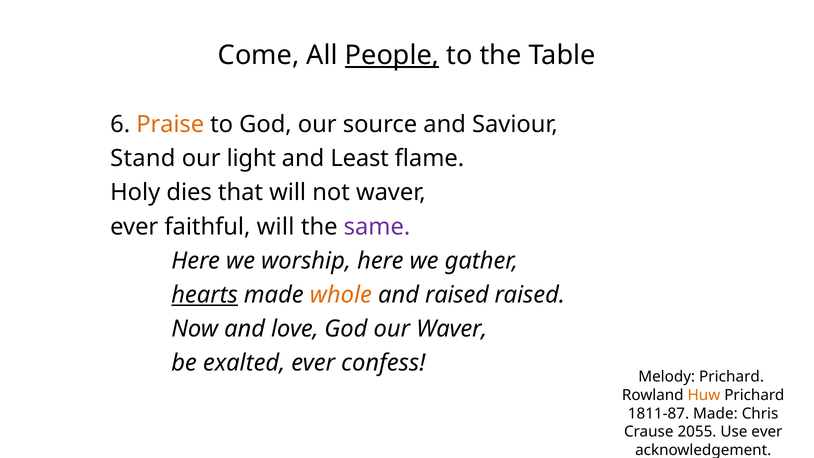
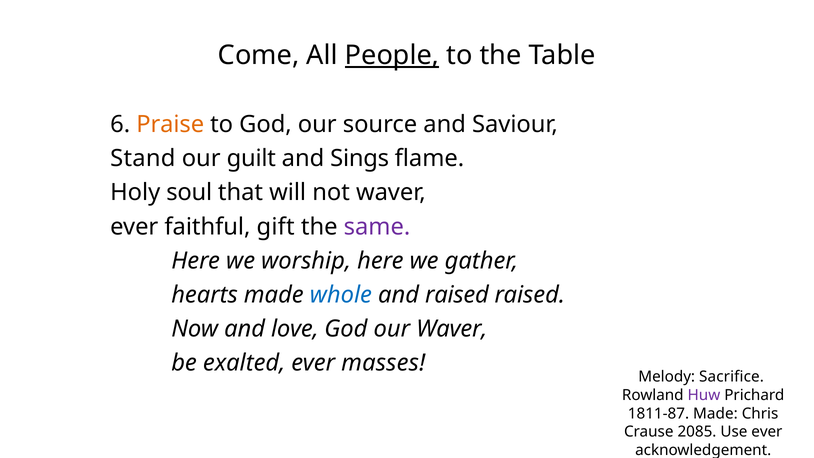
light: light -> guilt (251, 159)
Least: Least -> Sings (360, 159)
dies: dies -> soul (189, 193)
faithful will: will -> gift (276, 227)
hearts underline: present -> none (205, 295)
whole colour: orange -> blue (341, 295)
confess: confess -> masses (383, 363)
Melody Prichard: Prichard -> Sacrifice (732, 377)
Huw colour: orange -> purple (704, 395)
2055: 2055 -> 2085 (697, 432)
